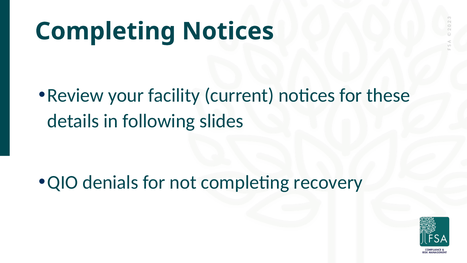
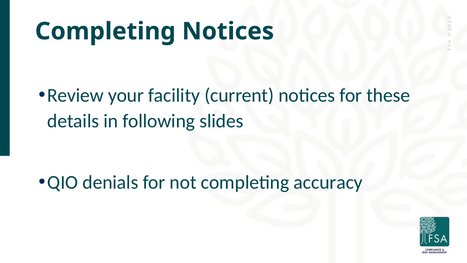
recovery: recovery -> accuracy (328, 182)
